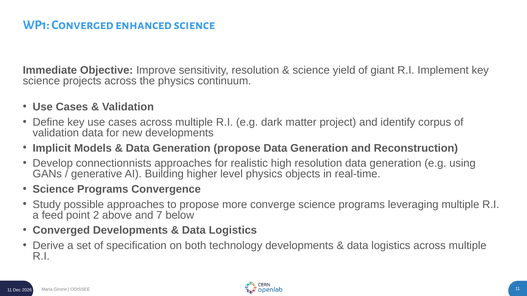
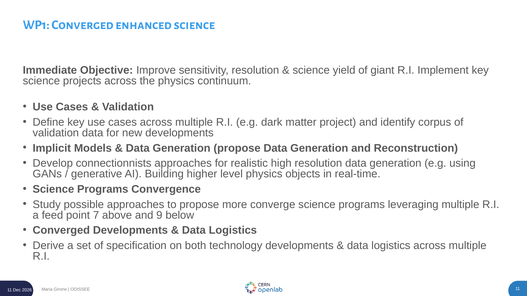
2: 2 -> 7 (96, 215)
7: 7 -> 9 (159, 215)
